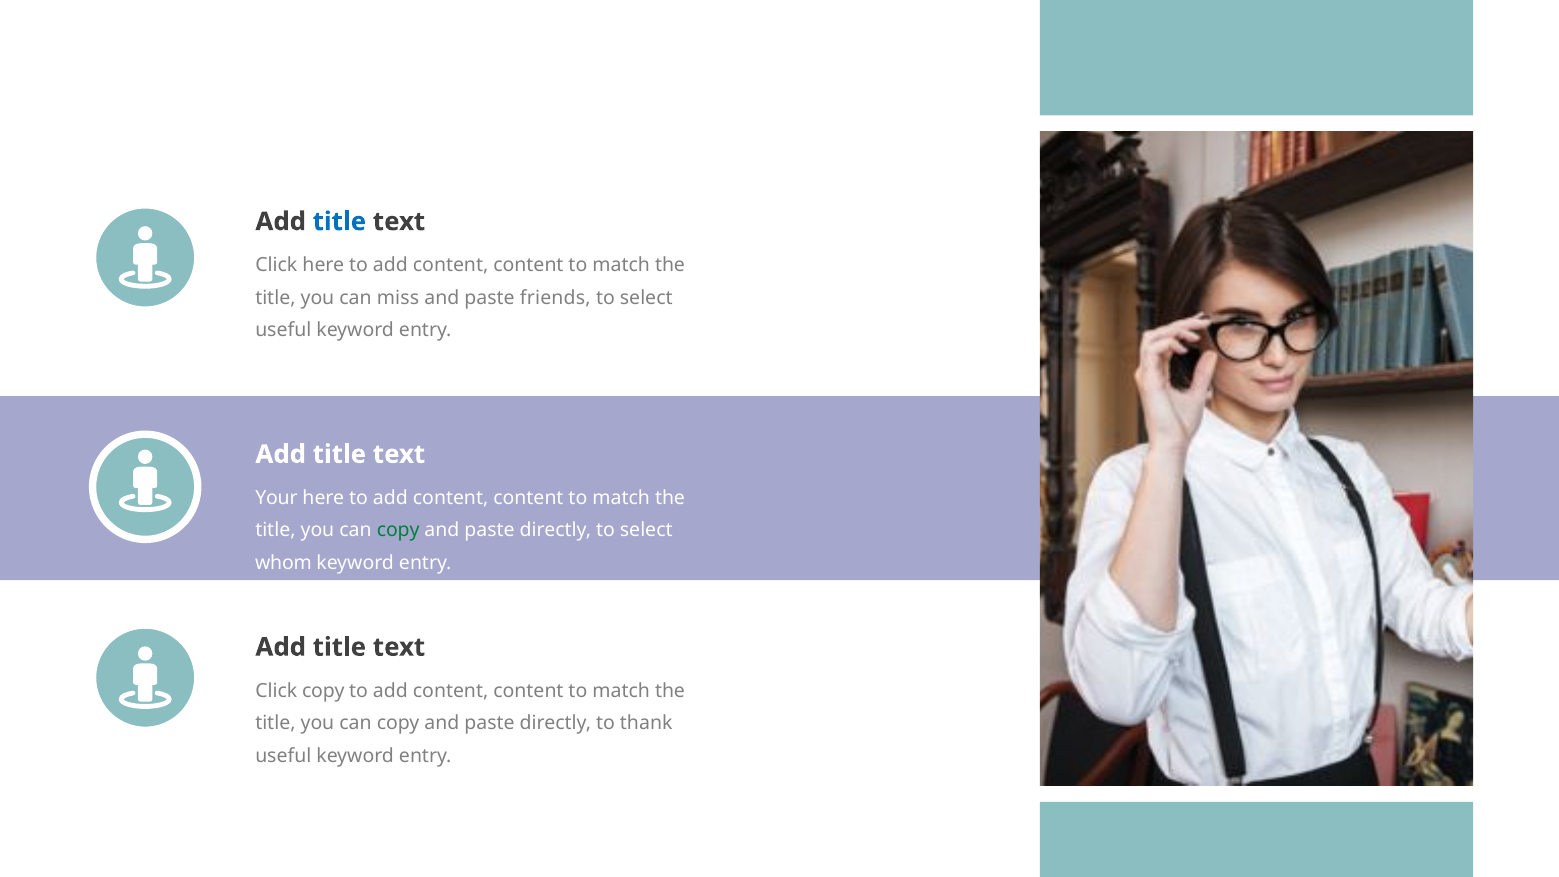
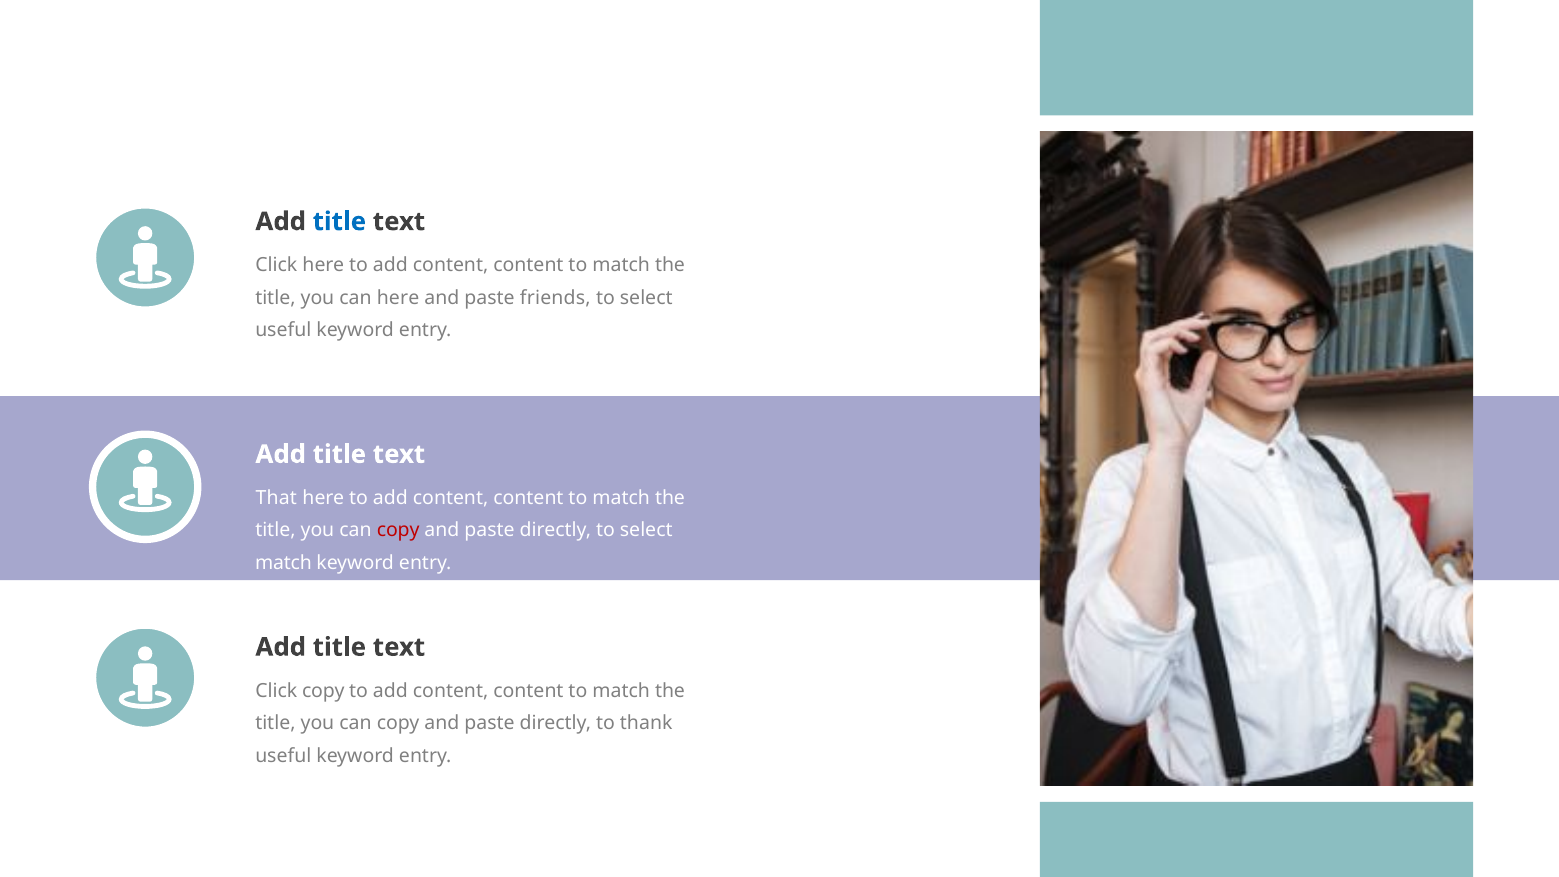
can miss: miss -> here (398, 298)
Your: Your -> That (276, 498)
copy colour: green -> red (398, 530)
whom: whom -> match (283, 563)
